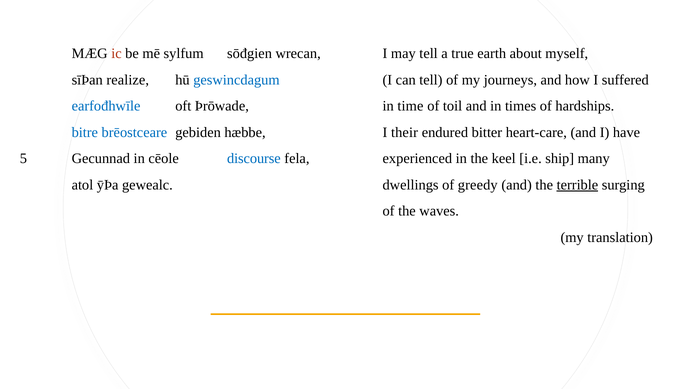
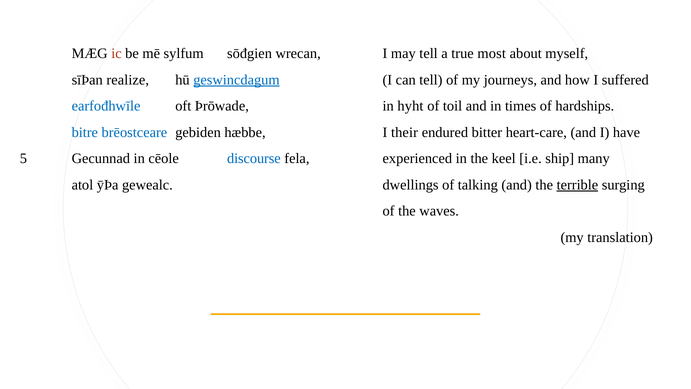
earth: earth -> most (492, 54)
geswincdagum underline: none -> present (236, 80)
time: time -> hyht (410, 106)
greedy: greedy -> talking (478, 185)
